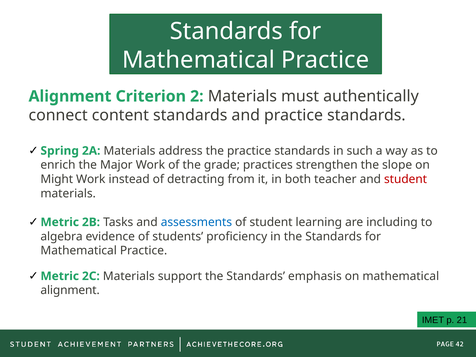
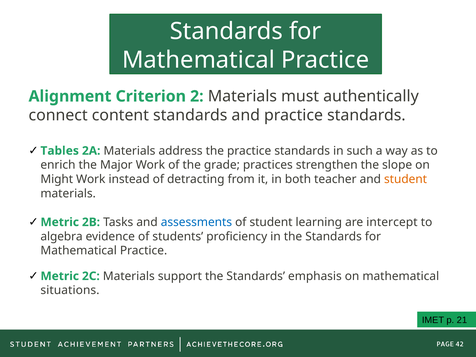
Spring: Spring -> Tables (60, 151)
student colour: red -> orange (406, 179)
including: including -> intercept (392, 222)
alignment: alignment -> situations (70, 290)
